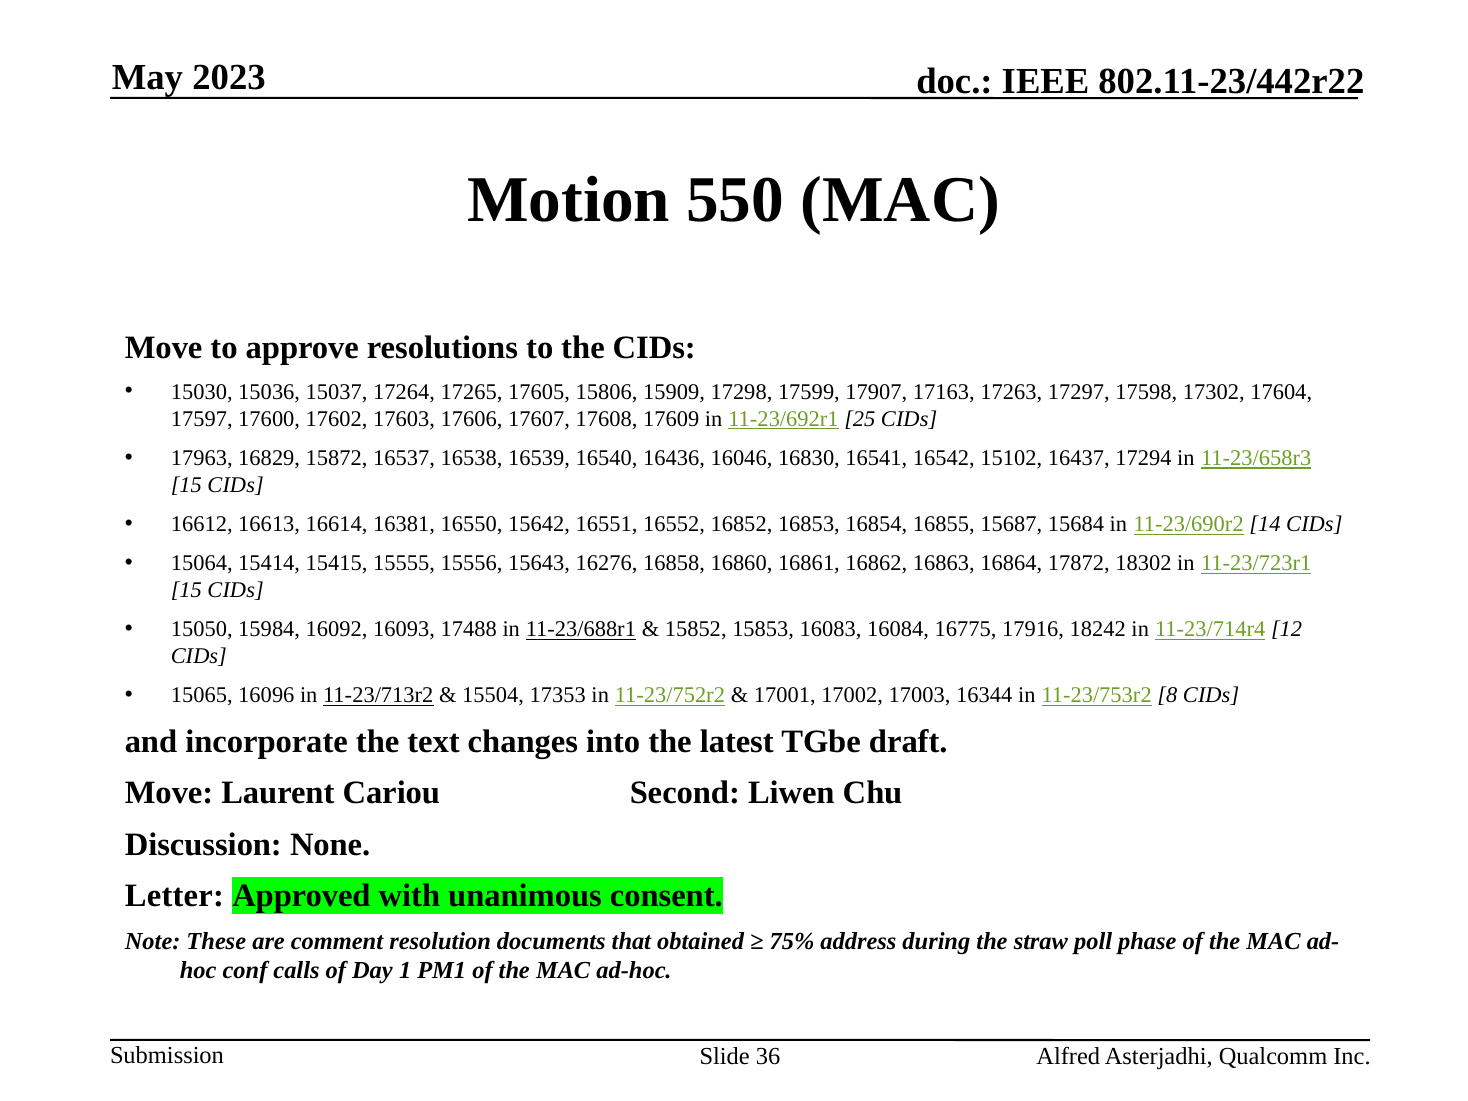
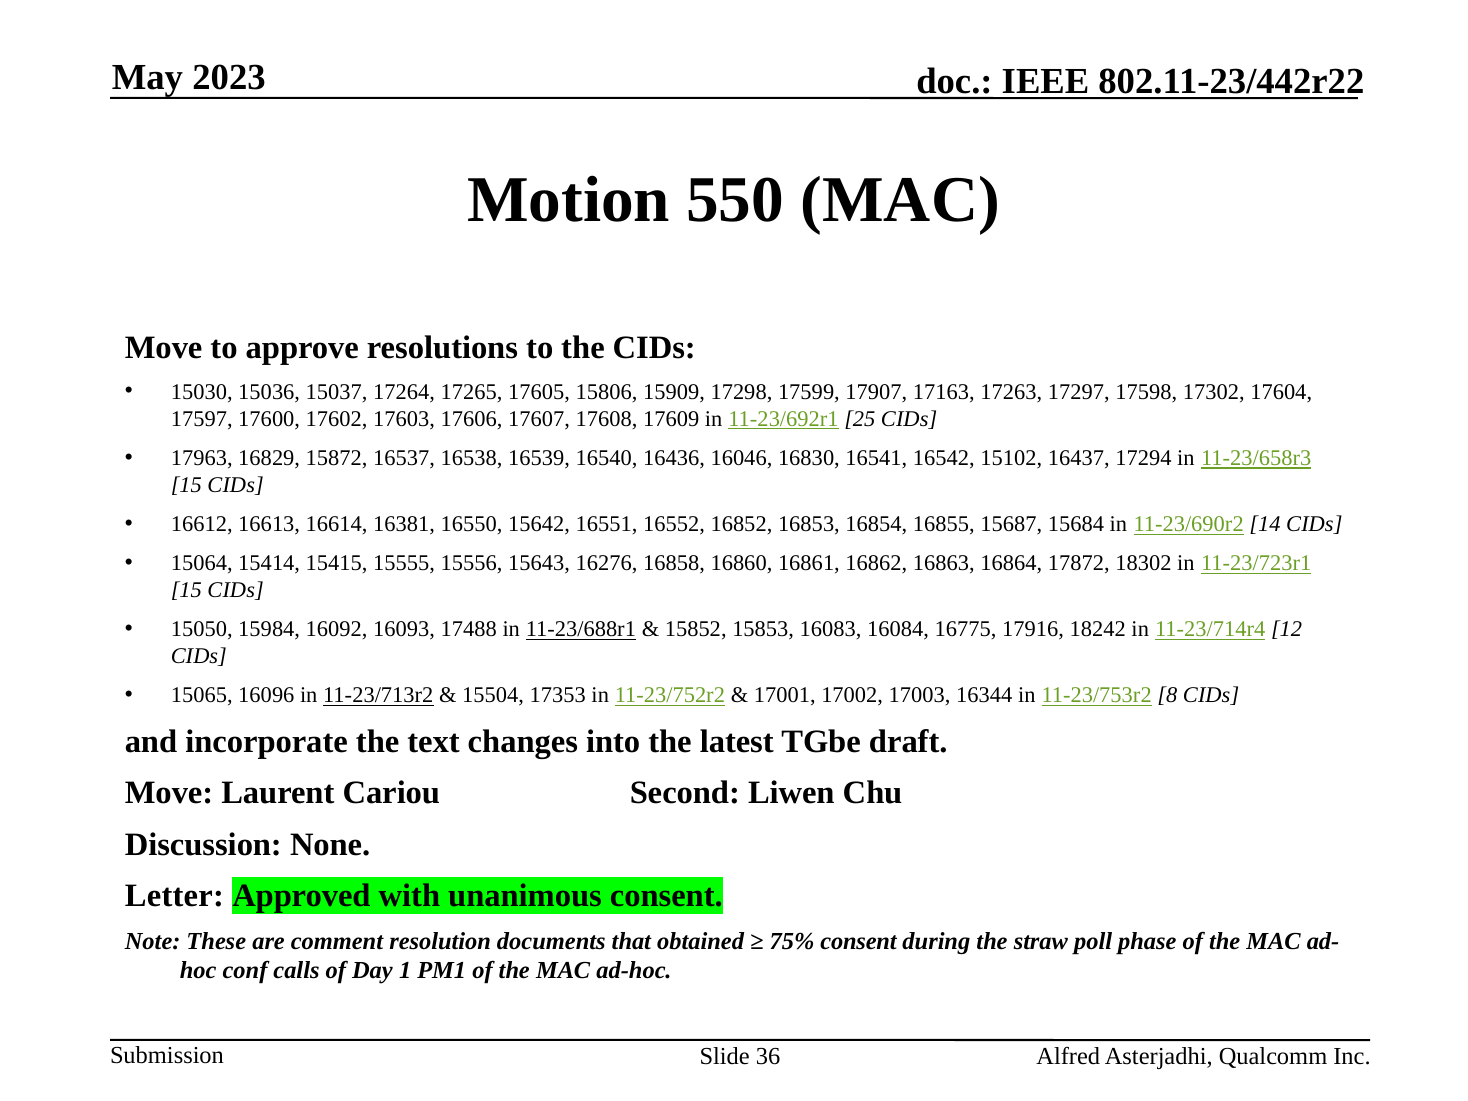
75% address: address -> consent (859, 942)
